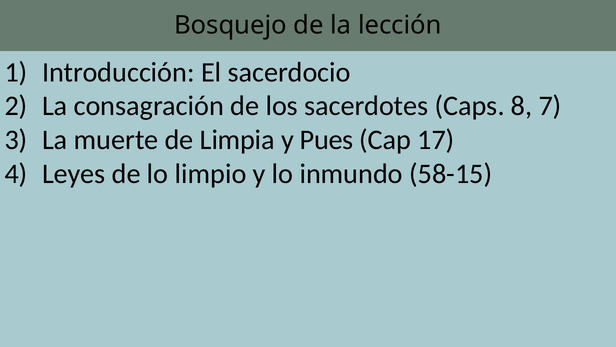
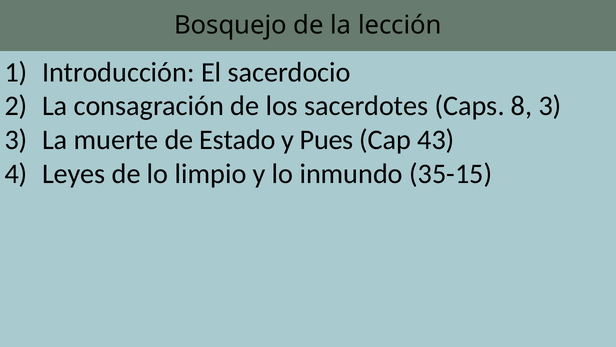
8 7: 7 -> 3 (550, 106)
Limpia: Limpia -> Estado (237, 140)
17: 17 -> 43 (436, 140)
58-15: 58-15 -> 35-15 (451, 174)
